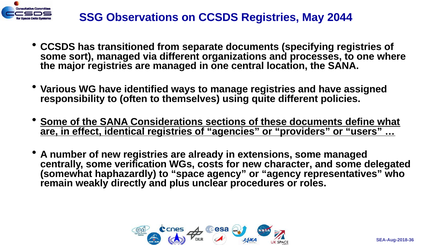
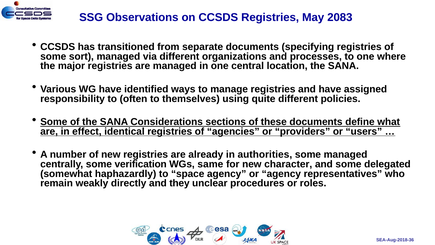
2044: 2044 -> 2083 (340, 17)
extensions: extensions -> authorities (265, 154)
costs: costs -> same (210, 164)
plus: plus -> they (179, 183)
